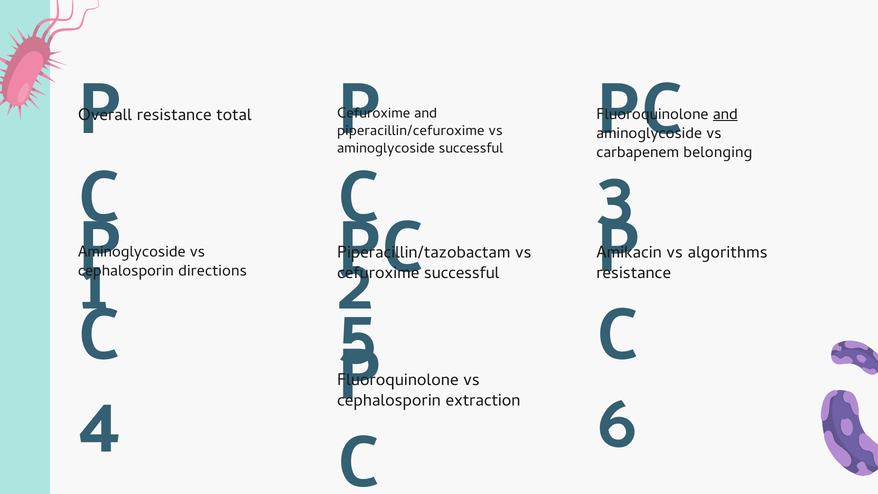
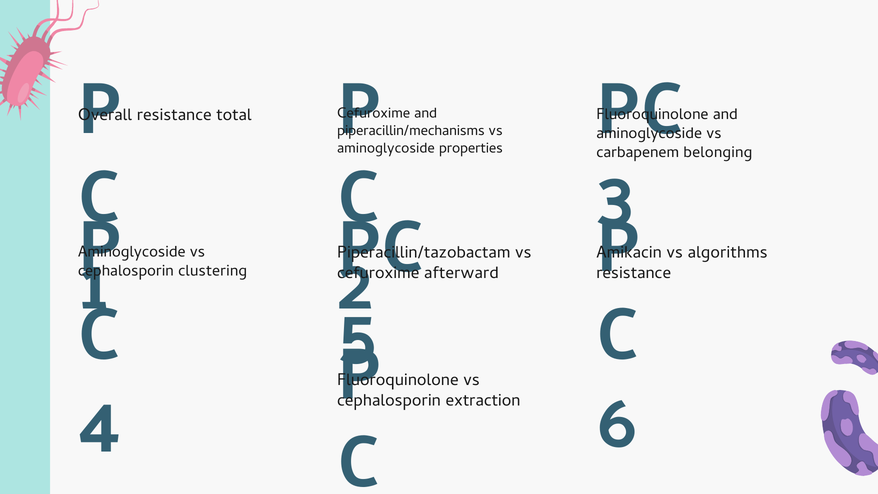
and underline: present -> none (725, 114)
piperacillin/cefuroxime: piperacillin/cefuroxime -> piperacillin/mechanisms (411, 130)
successful: successful -> properties (471, 148)
directions: directions -> clustering (213, 270)
successful: successful -> afterward (461, 273)
